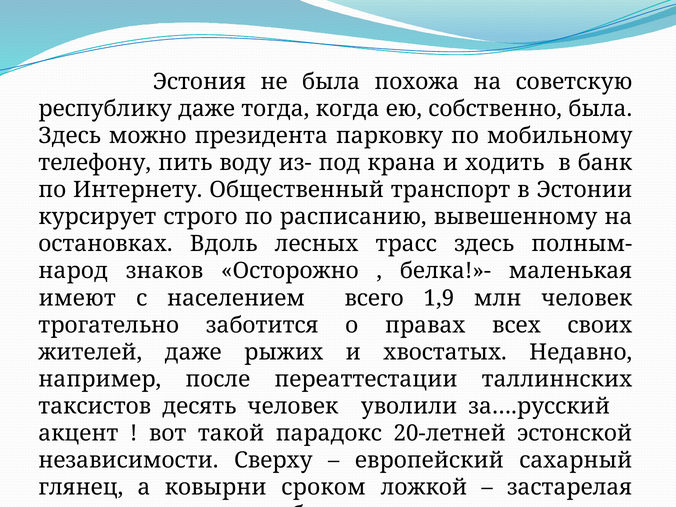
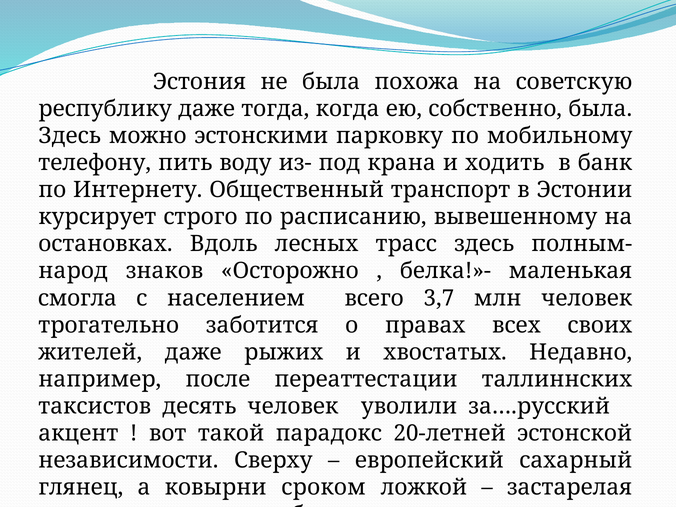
президента: президента -> эстонскими (261, 136)
имеют: имеют -> смогла (77, 298)
1,9: 1,9 -> 3,7 (439, 298)
